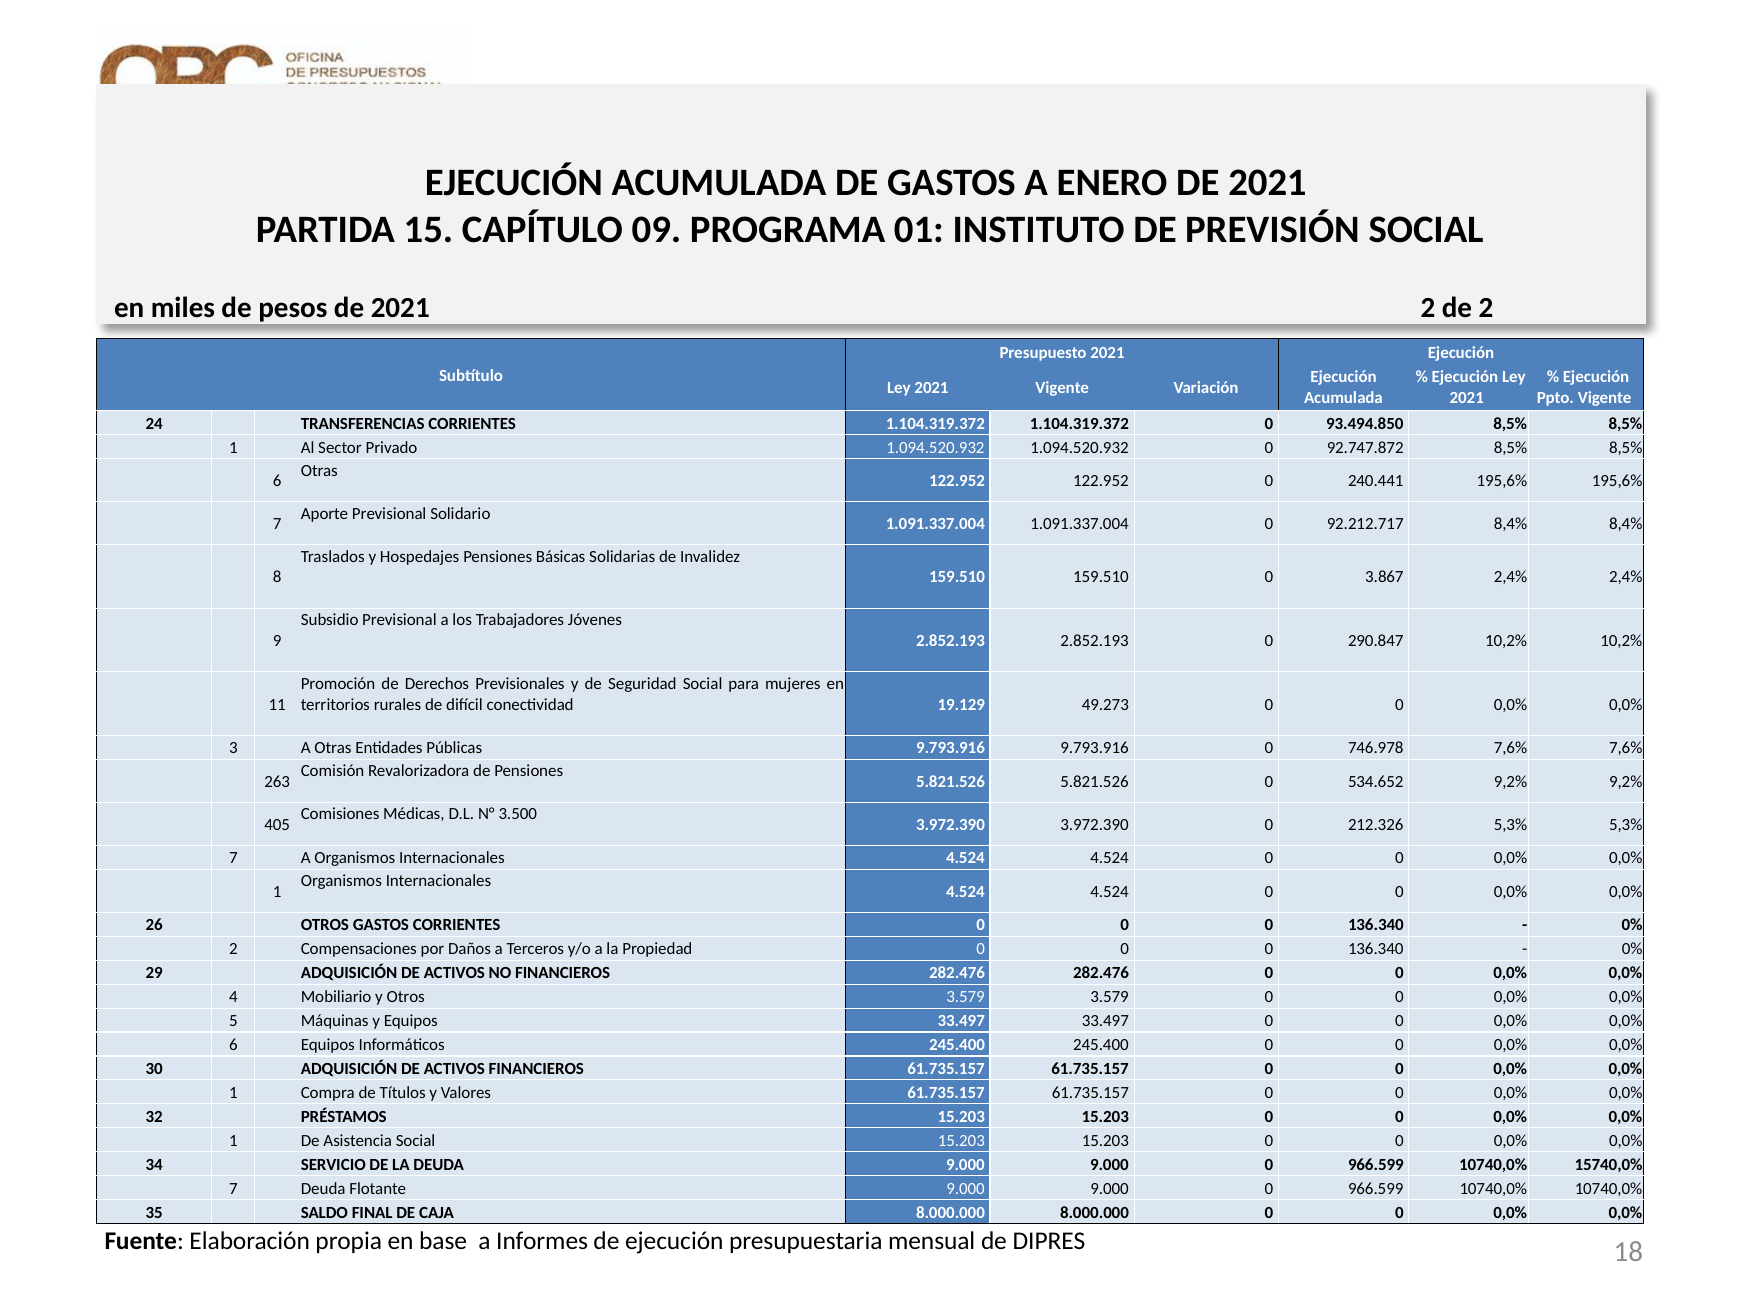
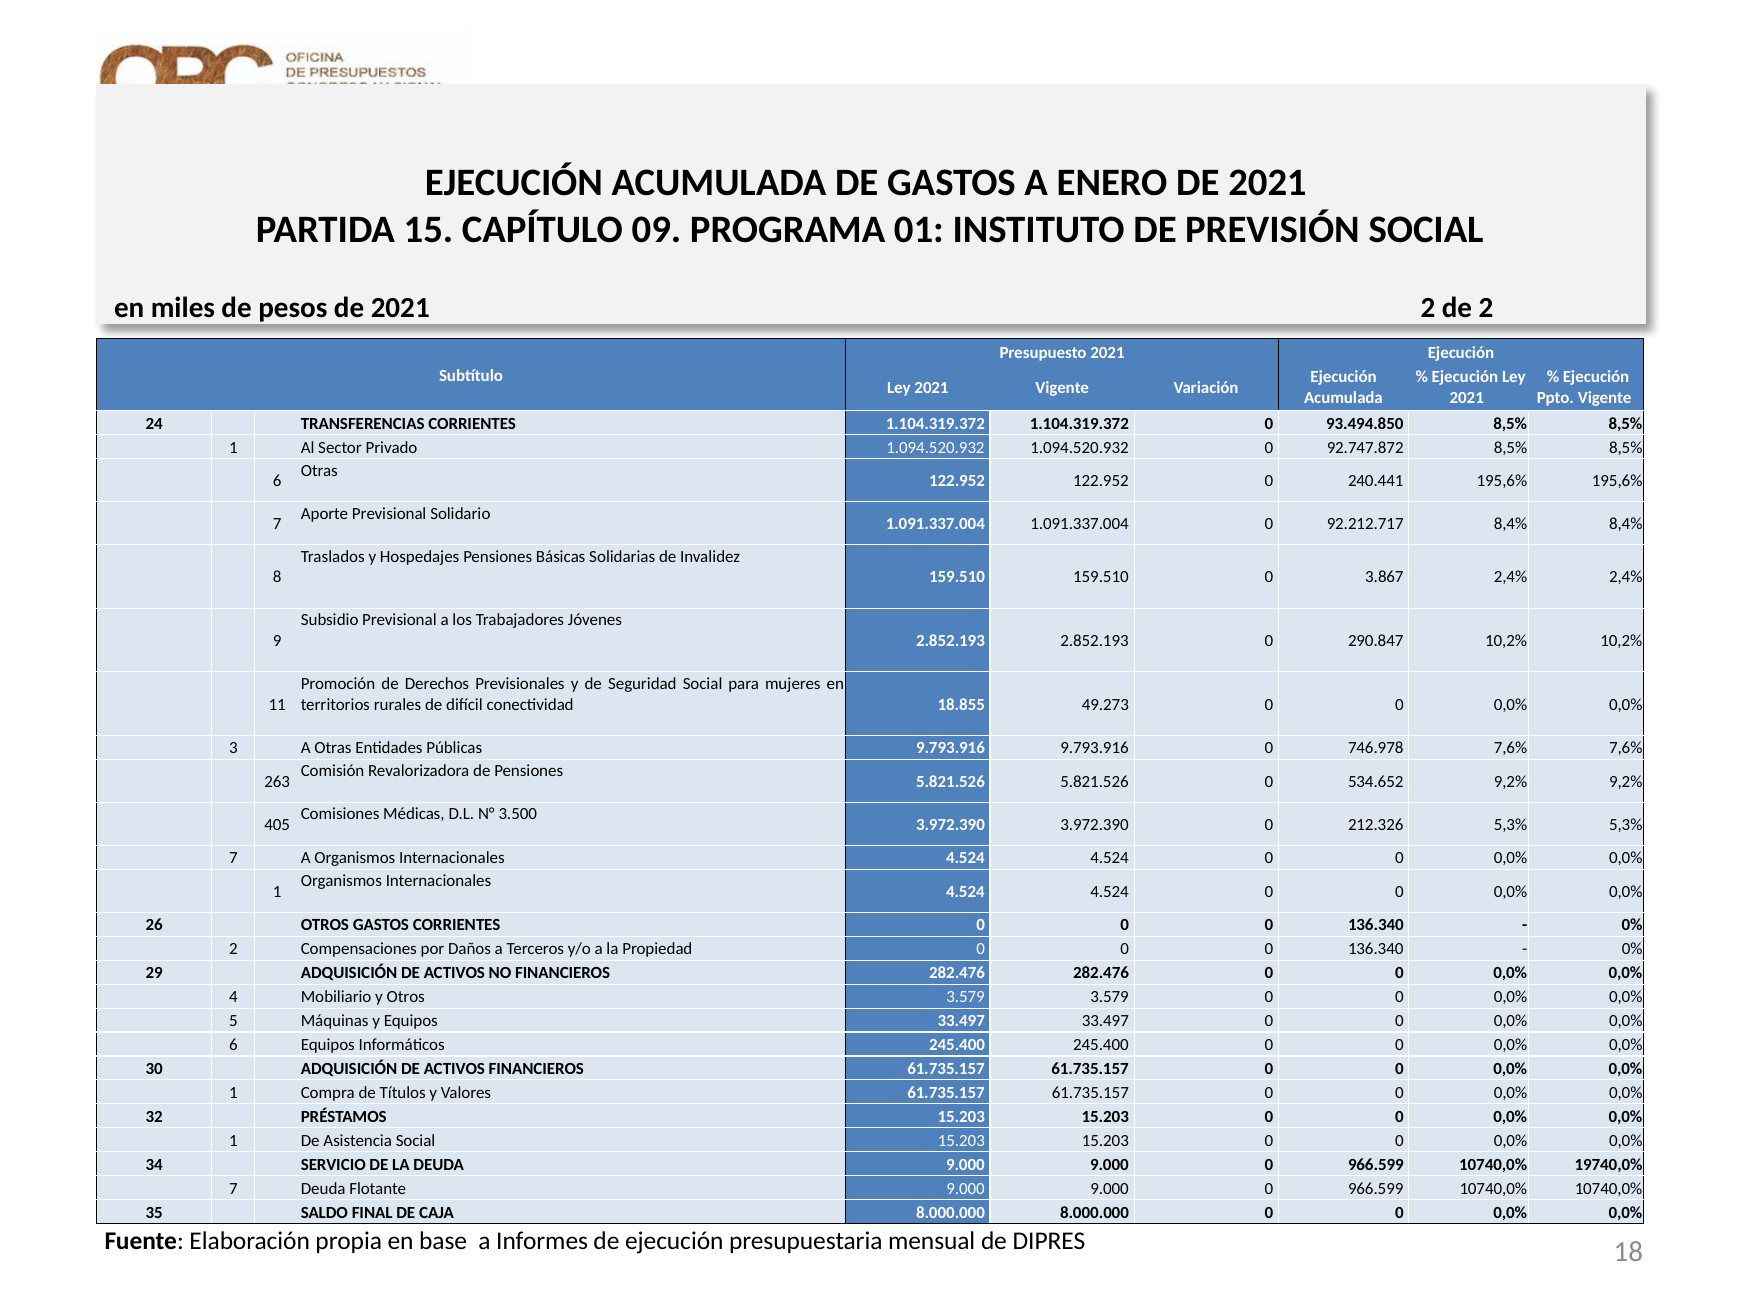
19.129: 19.129 -> 18.855 (961, 704)
15740,0%: 15740,0% -> 19740,0% (1609, 1165)
